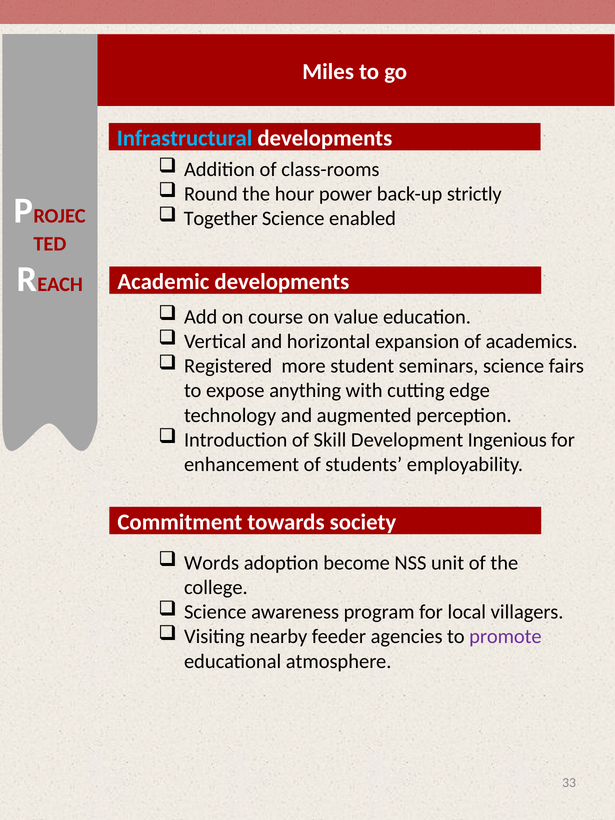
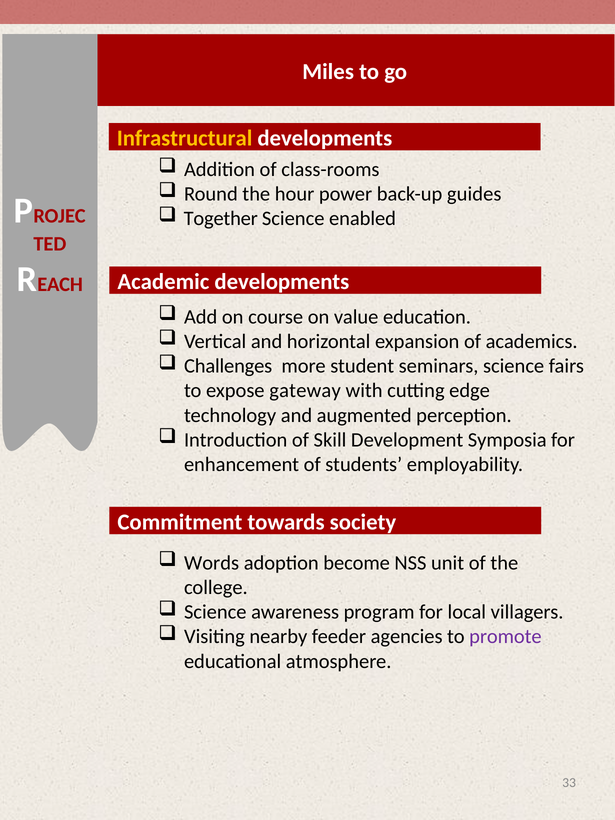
Infrastructural colour: light blue -> yellow (185, 138)
strictly: strictly -> guides (474, 194)
Registered: Registered -> Challenges (228, 366)
anything: anything -> gateway (305, 391)
Ingenious: Ingenious -> Symposia (507, 440)
